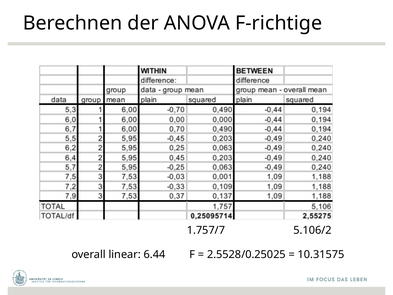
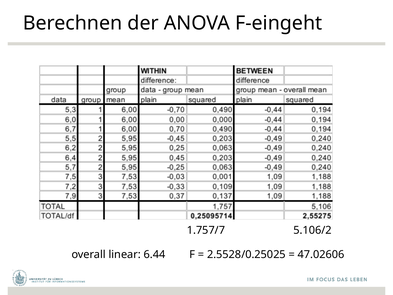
F-richtige: F-richtige -> F-eingeht (279, 23)
10.31575: 10.31575 -> 47.02606 (321, 254)
